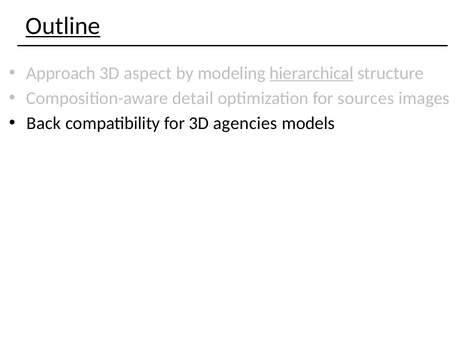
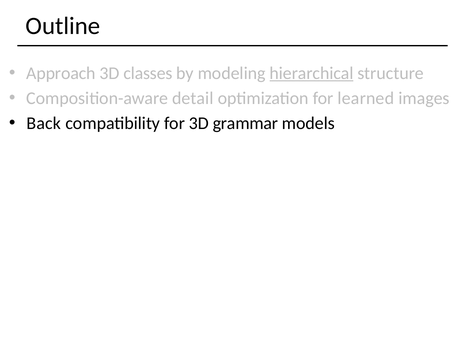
Outline underline: present -> none (63, 26)
aspect: aspect -> classes (148, 73)
sources: sources -> learned (366, 98)
agencies: agencies -> grammar (245, 123)
